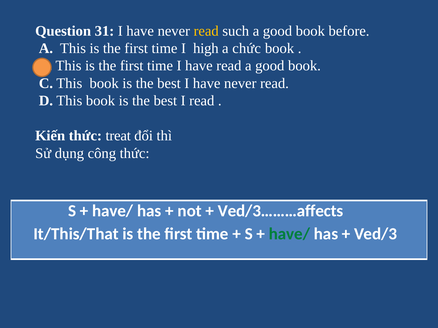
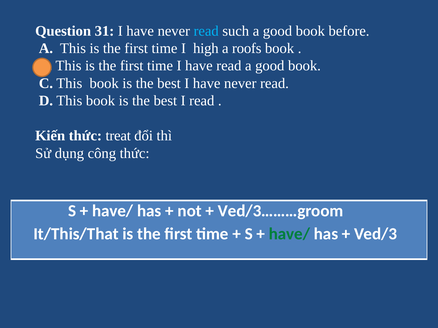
read colour: yellow -> light blue (206, 31)
chức: chức -> roofs (247, 48)
Ved/3………affects: Ved/3………affects -> Ved/3………groom (281, 211)
